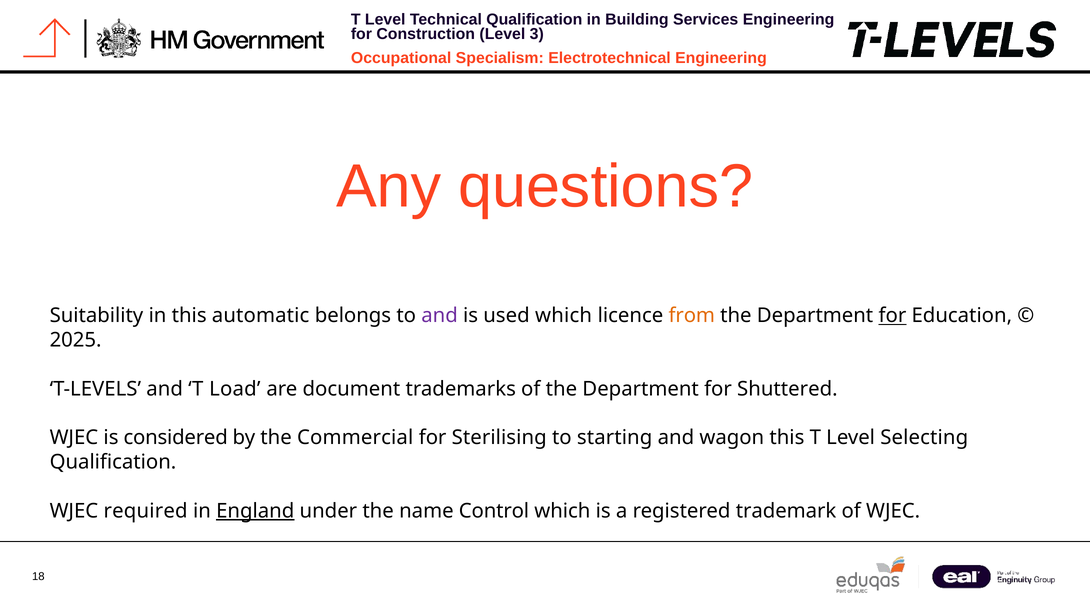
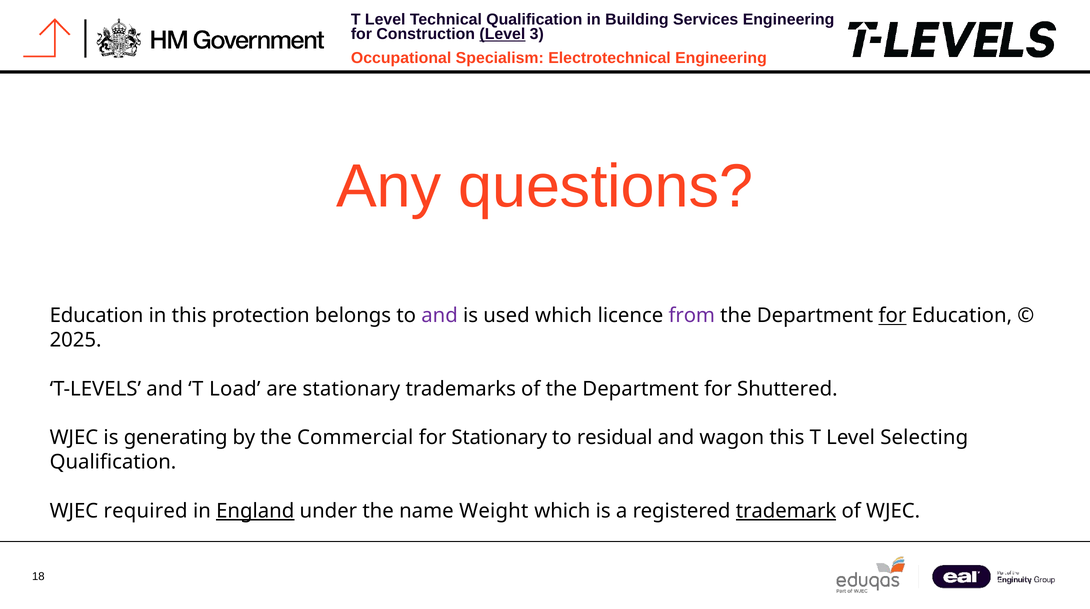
Level underline: none -> present (502, 34)
Suitability: Suitability -> Education (97, 316)
automatic: automatic -> protection (261, 316)
from colour: orange -> purple (692, 316)
are document: document -> stationary (351, 389)
considered: considered -> generating (176, 438)
for Sterilising: Sterilising -> Stationary (499, 438)
starting: starting -> residual (615, 438)
Control: Control -> Weight (494, 511)
trademark underline: none -> present (786, 511)
